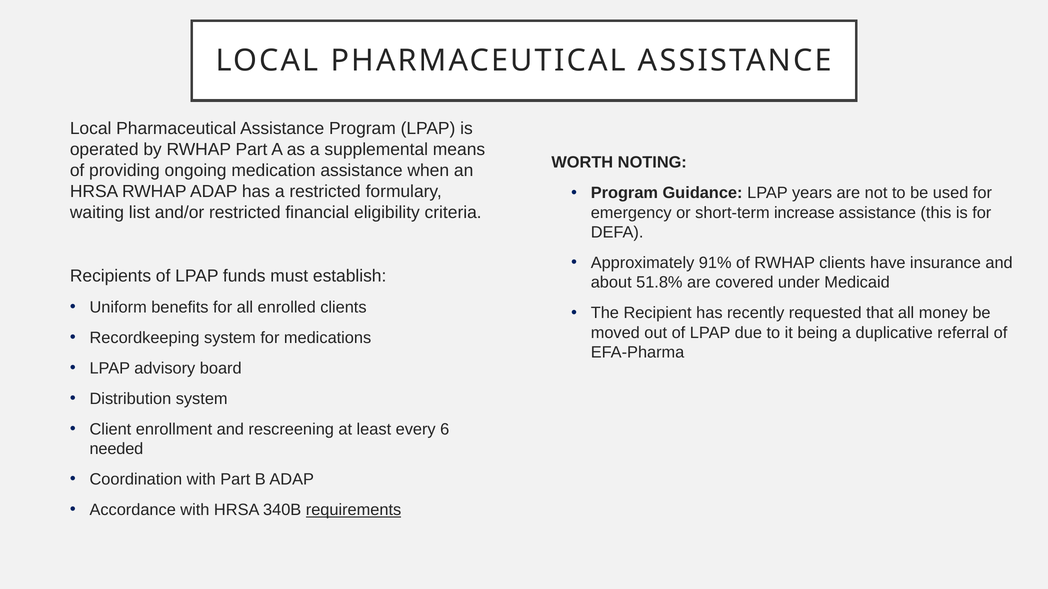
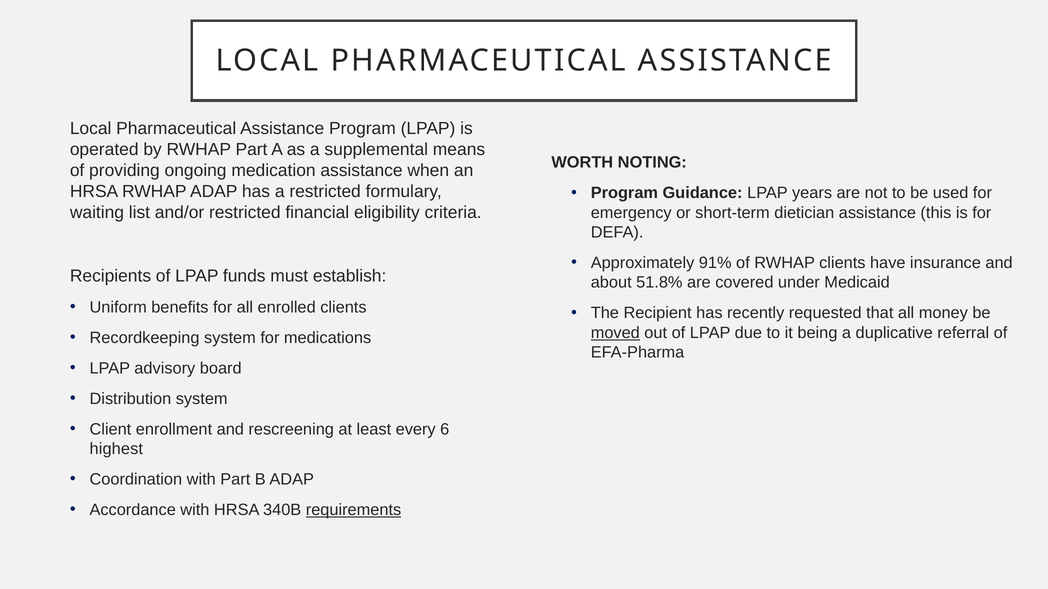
increase: increase -> dietician (804, 213)
moved underline: none -> present (615, 333)
needed: needed -> highest (116, 449)
